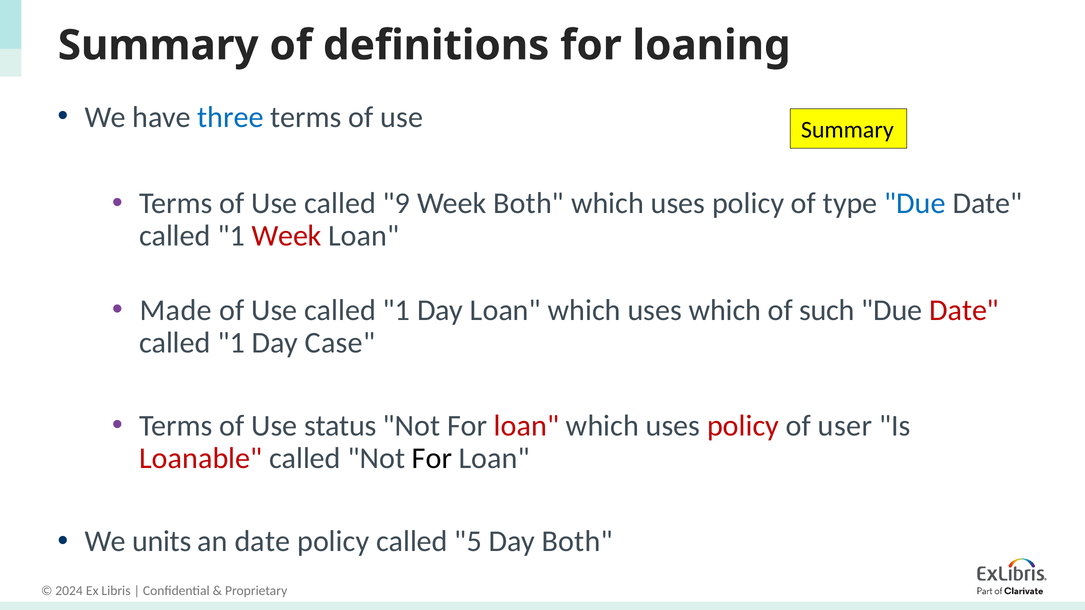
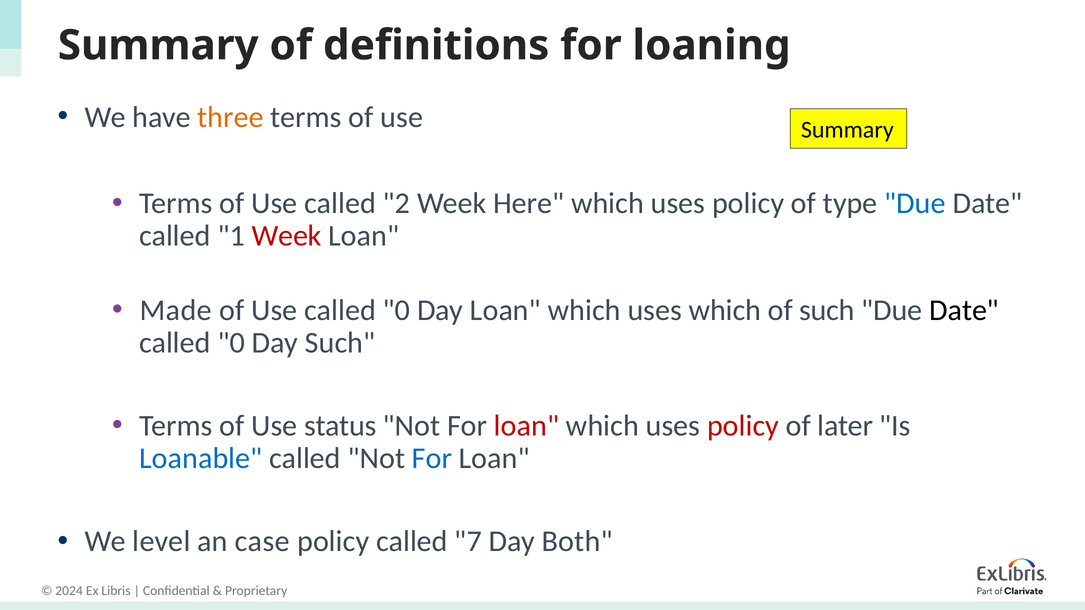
three colour: blue -> orange (230, 117)
9: 9 -> 2 (396, 204)
Week Both: Both -> Here (529, 204)
Use called 1: 1 -> 0 (396, 310)
Date colour: red -> black (964, 310)
1: 1 -> 0 (231, 343)
Day Case: Case -> Such (340, 343)
user: user -> later (845, 426)
Loanable colour: red -> blue (201, 459)
For colour: black -> blue (432, 459)
units: units -> level (161, 542)
an date: date -> case (262, 542)
5: 5 -> 7 (468, 542)
